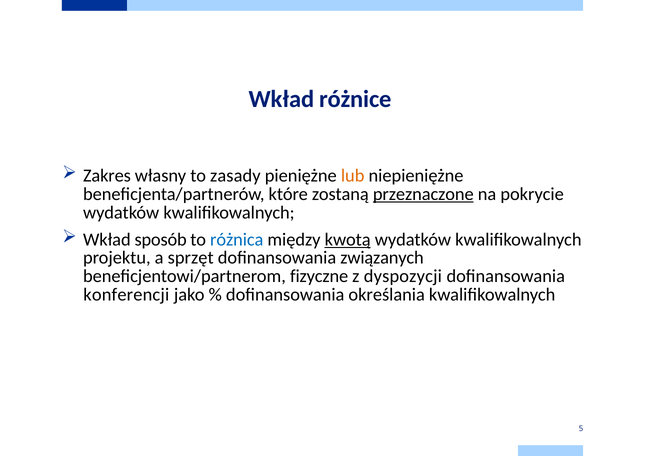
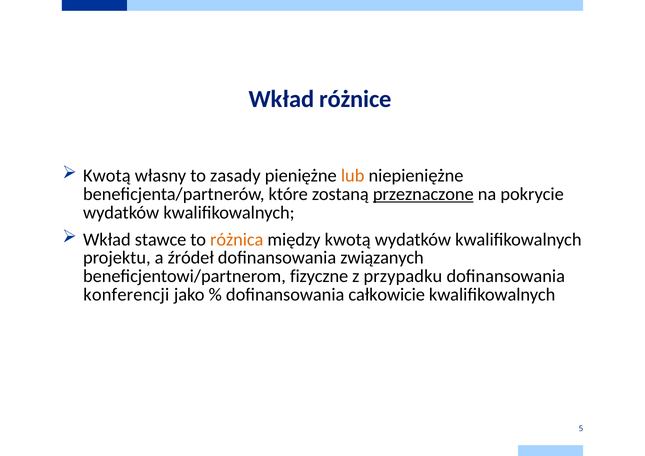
Zakres: Zakres -> Kwotą (107, 176)
sposób: sposób -> stawce (161, 239)
różnica colour: blue -> orange (237, 239)
kwotą underline: present -> none (348, 239)
sprzęt: sprzęt -> źródeł (191, 258)
dyspozycji: dyspozycji -> przypadku (403, 276)
określania: określania -> całkowicie (387, 295)
